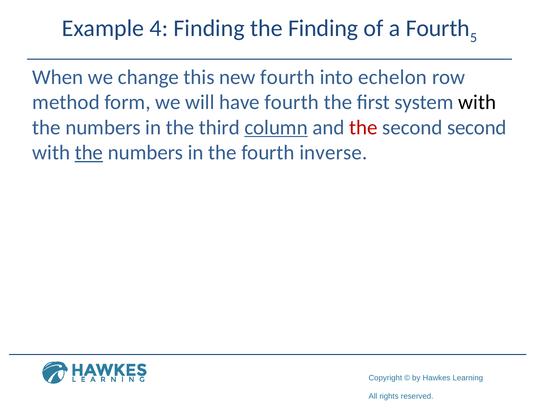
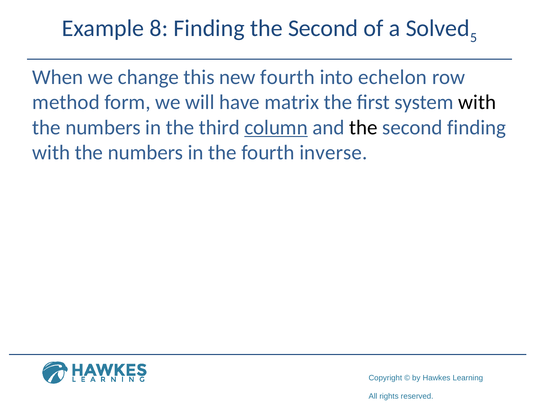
4: 4 -> 8 (159, 28)
Finding the Finding: Finding -> Second (323, 28)
a Fourth: Fourth -> Solved (438, 28)
have fourth: fourth -> matrix (292, 102)
the colour: red -> black (363, 128)
second second: second -> finding (477, 128)
the underline: present -> none (89, 153)
